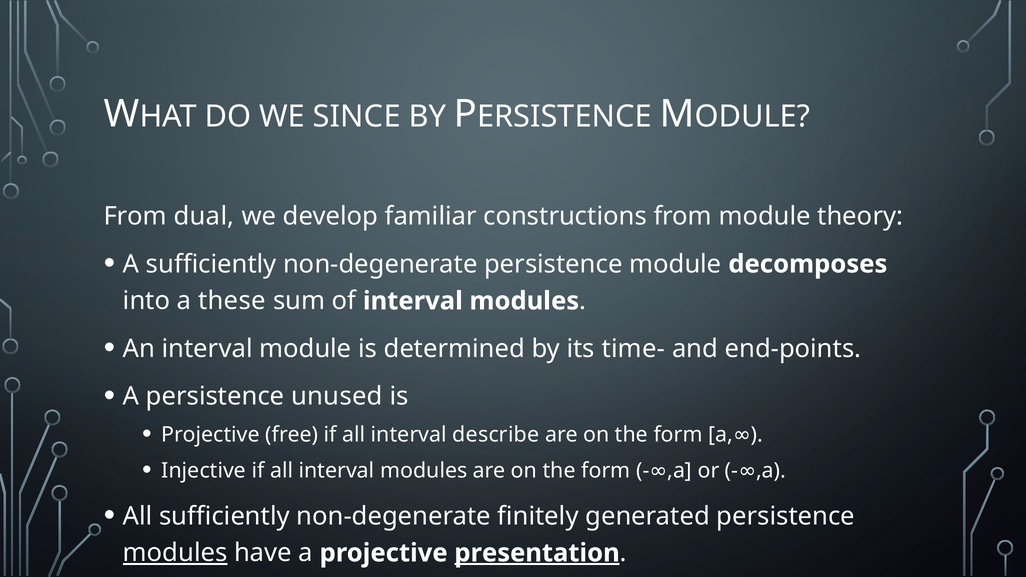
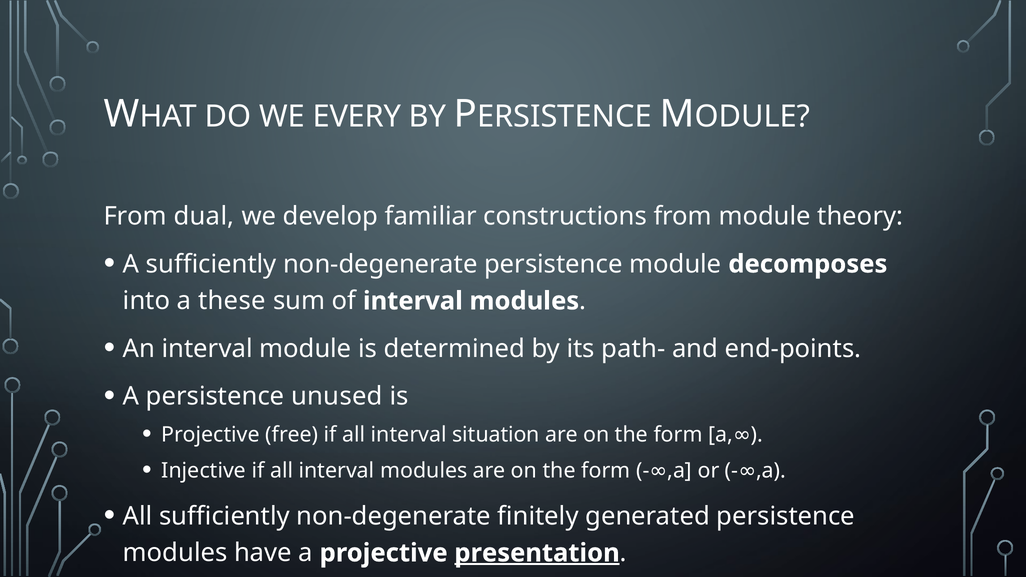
SINCE: SINCE -> EVERY (357, 117)
time-: time- -> path- (633, 349)
describe: describe -> situation (496, 435)
modules underline: present -> none (175, 553)
